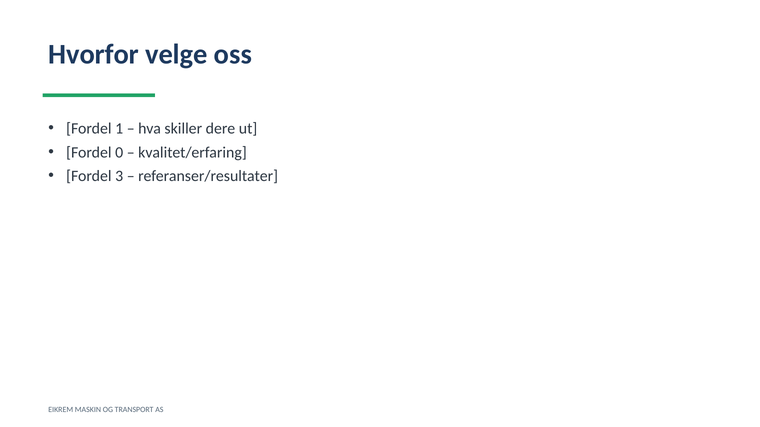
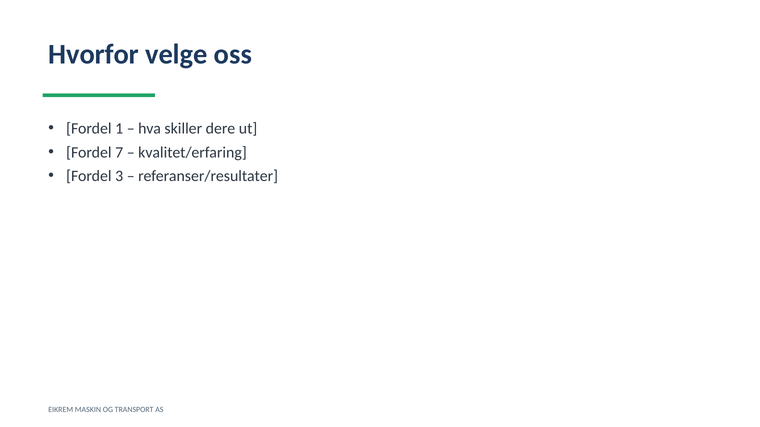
0: 0 -> 7 (119, 152)
